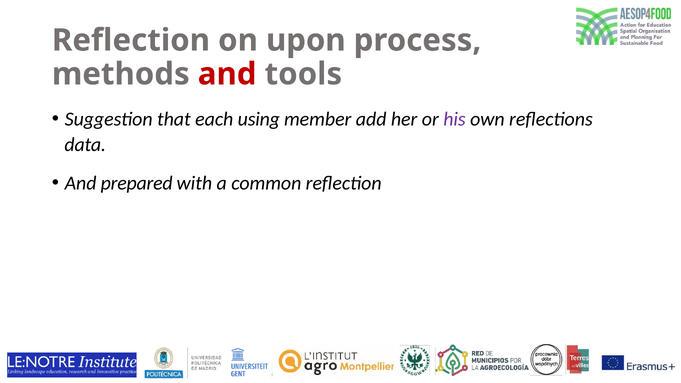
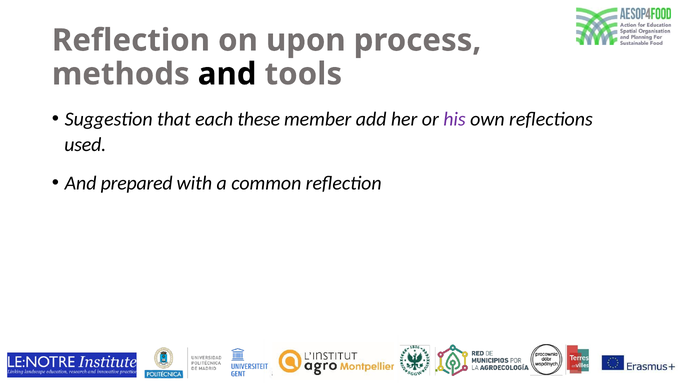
and colour: red -> black (227, 74)
using: using -> these (259, 119)
data: data -> used (85, 145)
